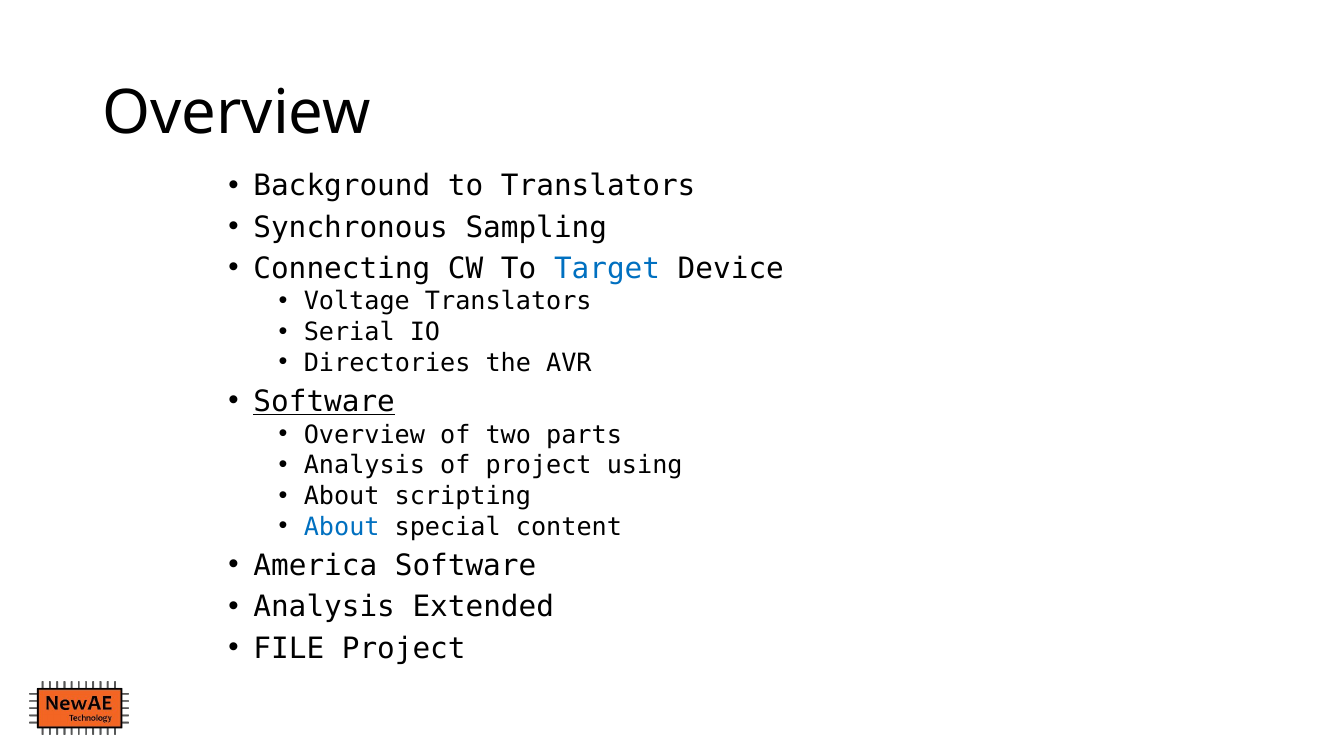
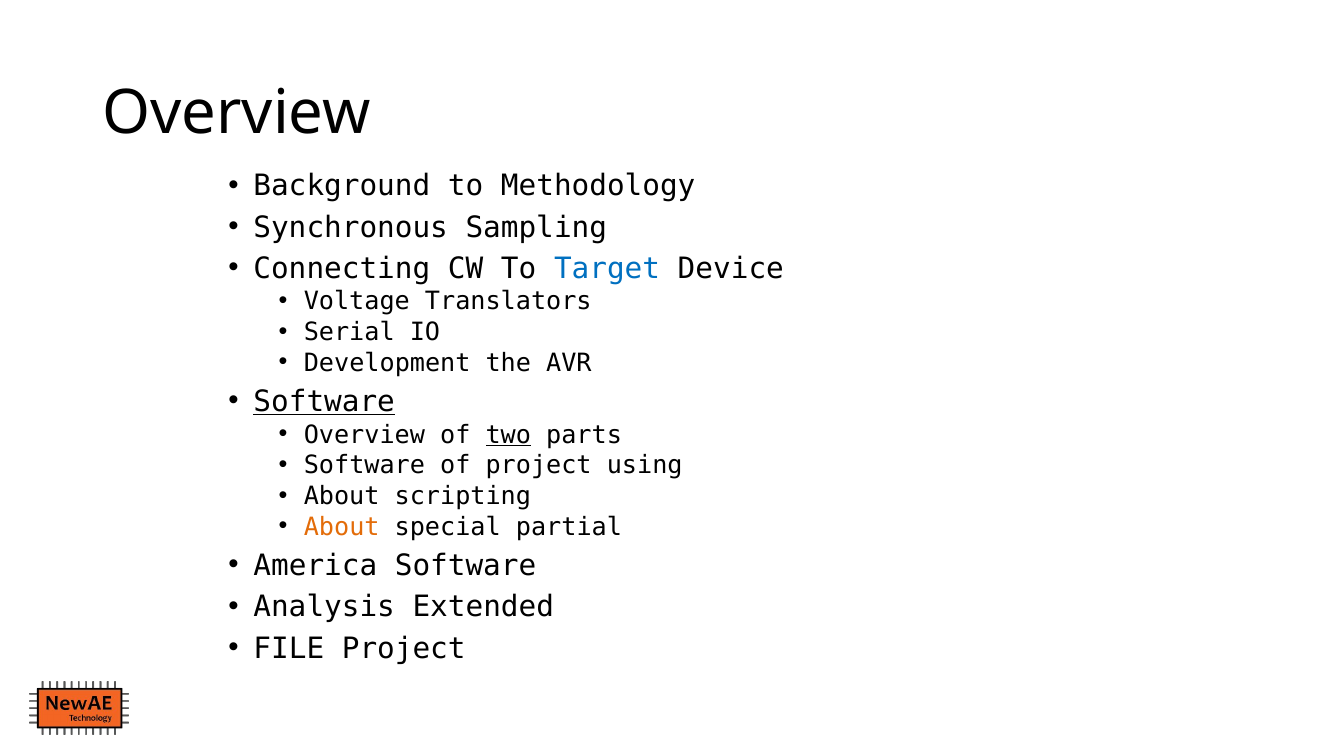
to Translators: Translators -> Methodology (598, 186)
Directories: Directories -> Development (387, 363)
two underline: none -> present (508, 435)
Analysis: Analysis -> Software (364, 465)
About colour: blue -> orange (342, 527)
content: content -> partial (569, 527)
